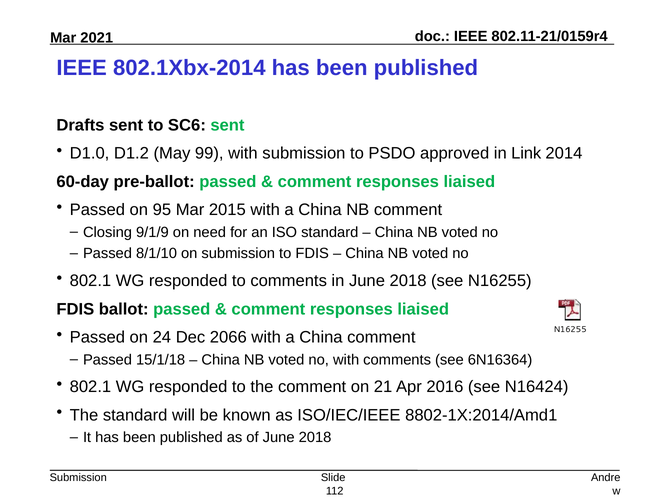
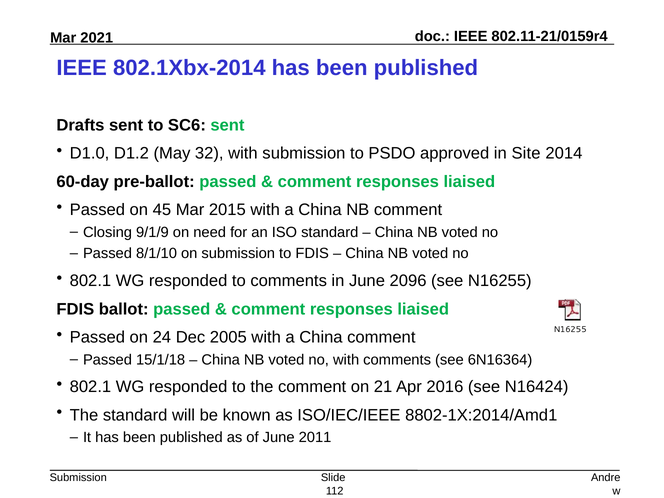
99: 99 -> 32 (209, 153)
Link: Link -> Site (526, 153)
95: 95 -> 45 (162, 210)
in June 2018: 2018 -> 2096 (408, 281)
2066: 2066 -> 2005 (228, 337)
of June 2018: 2018 -> 2011 (315, 438)
